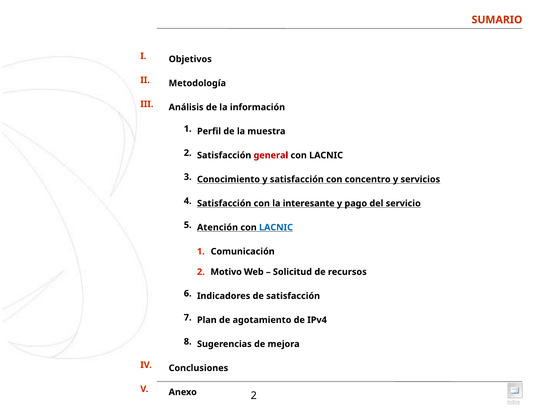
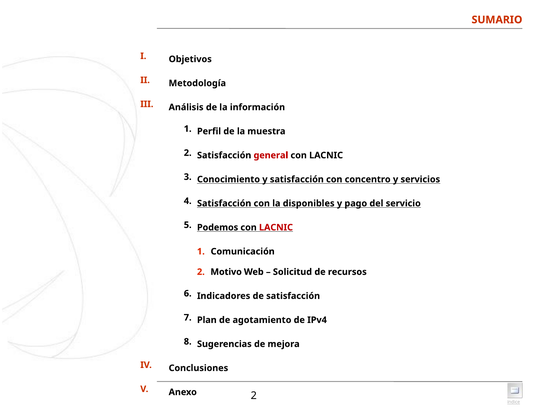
interesante: interesante -> disponibles (309, 203)
Atención: Atención -> Podemos (218, 227)
LACNIC colour: blue -> red (276, 227)
